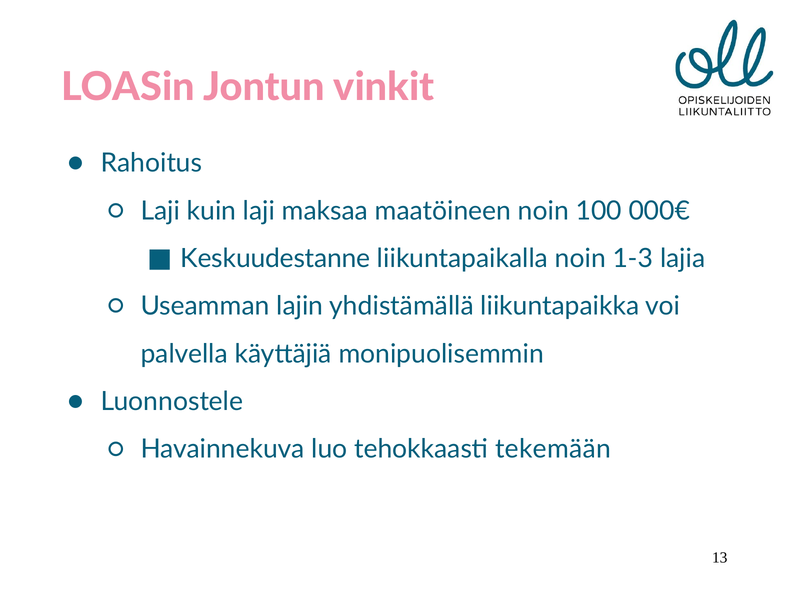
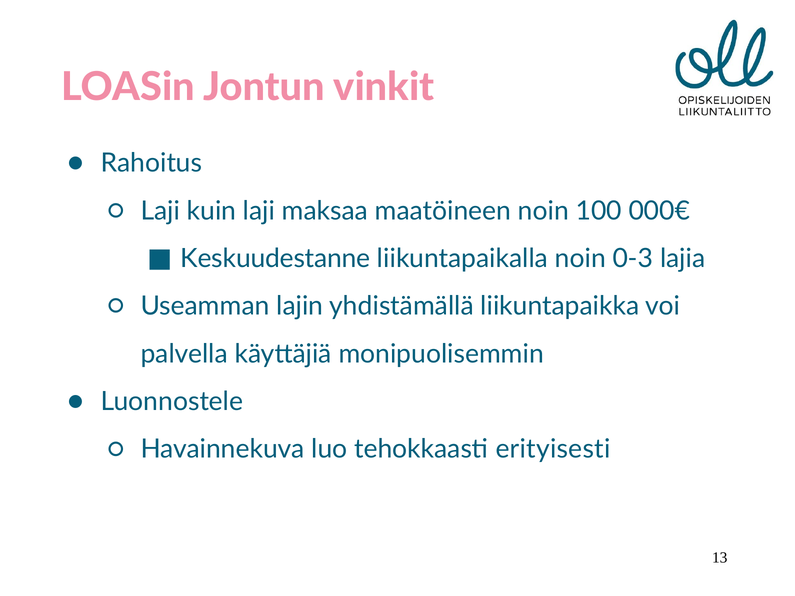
1-3: 1-3 -> 0-3 (633, 259)
tekemään: tekemään -> erityisesti (553, 449)
